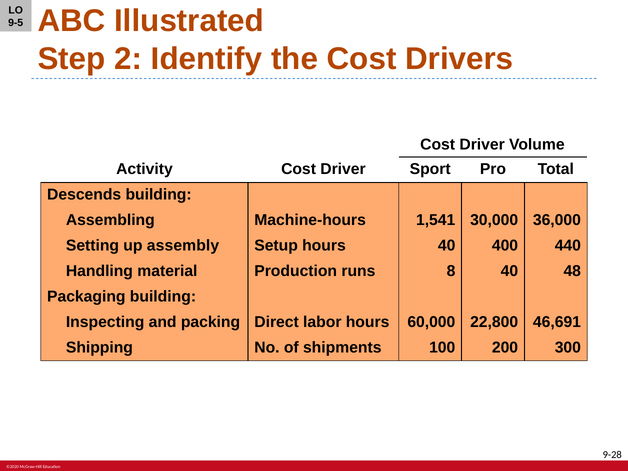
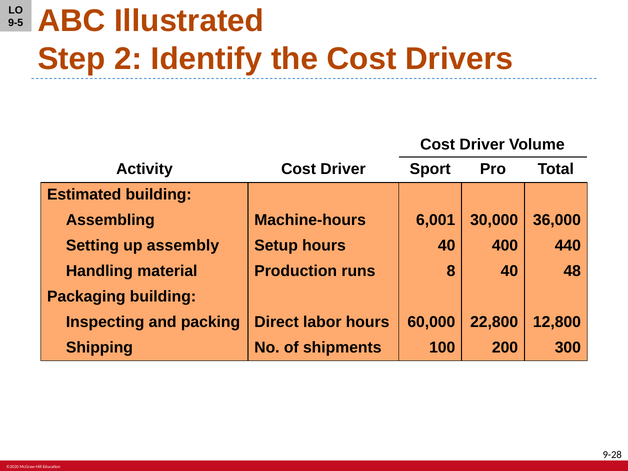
Descends: Descends -> Estimated (84, 195)
1,541: 1,541 -> 6,001 (436, 220)
46,691: 46,691 -> 12,800 (557, 322)
